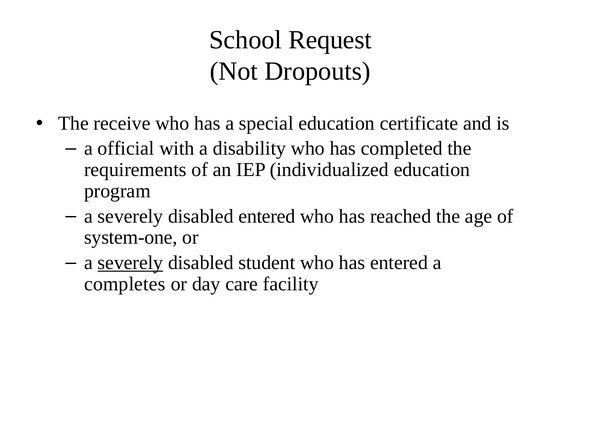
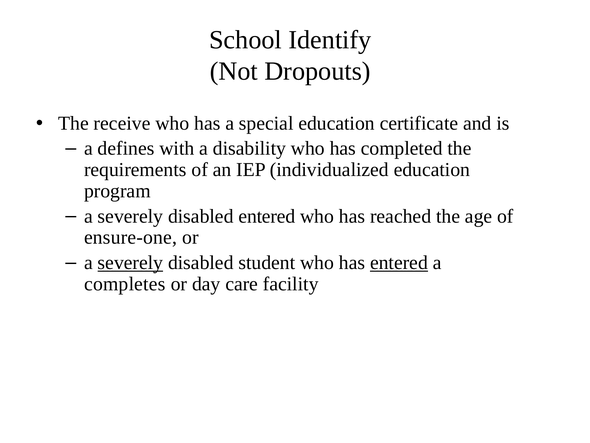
Request: Request -> Identify (330, 40)
official: official -> defines (126, 148)
system-one: system-one -> ensure-one (131, 237)
entered underline: none -> present (399, 262)
